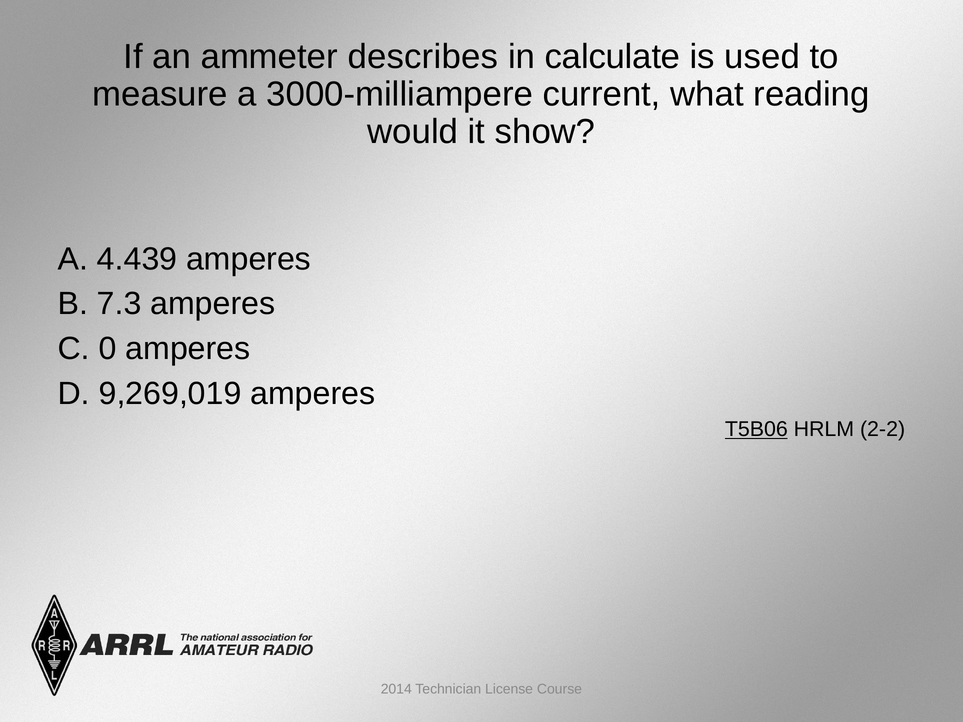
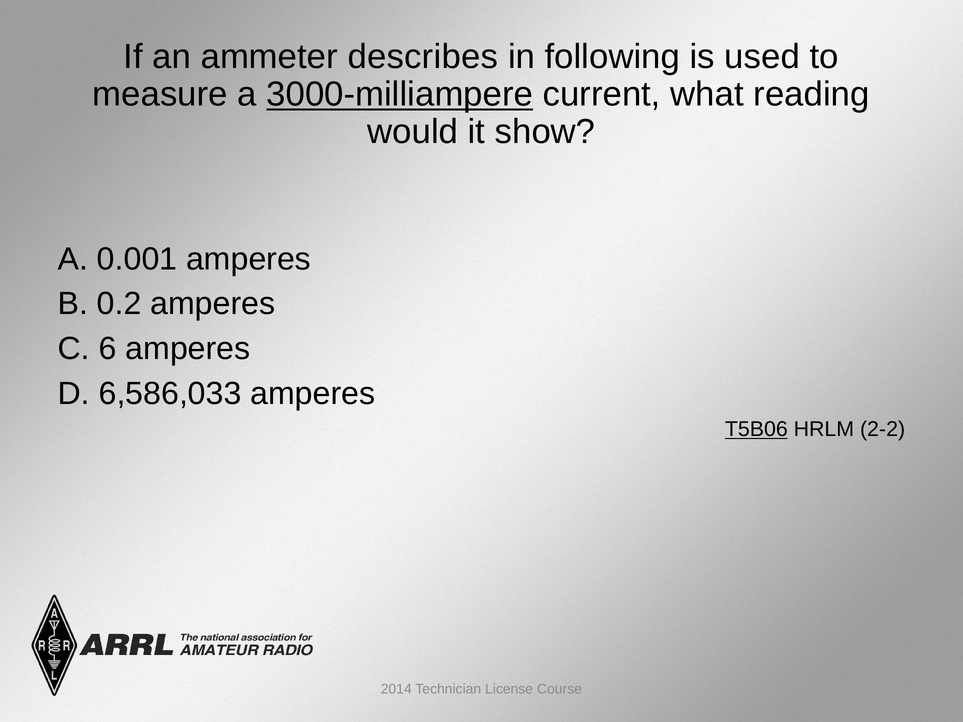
calculate: calculate -> following (612, 57)
3000-milliampere underline: none -> present (400, 94)
4.439: 4.439 -> 0.001 (137, 259)
7.3: 7.3 -> 0.2 (119, 304)
0: 0 -> 6 (108, 349)
9,269,019: 9,269,019 -> 6,586,033 (170, 394)
